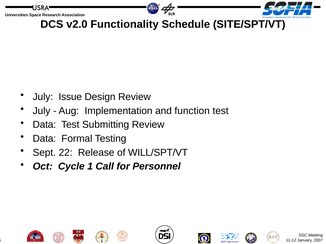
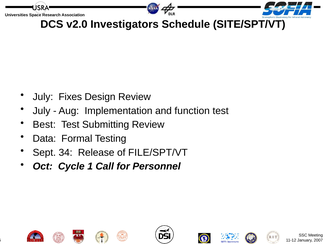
Functionality: Functionality -> Investigators (125, 24)
Issue: Issue -> Fixes (70, 97)
Data: Data -> Best (44, 125)
22: 22 -> 34 (66, 153)
WILL/SPT/VT: WILL/SPT/VT -> FILE/SPT/VT (158, 153)
